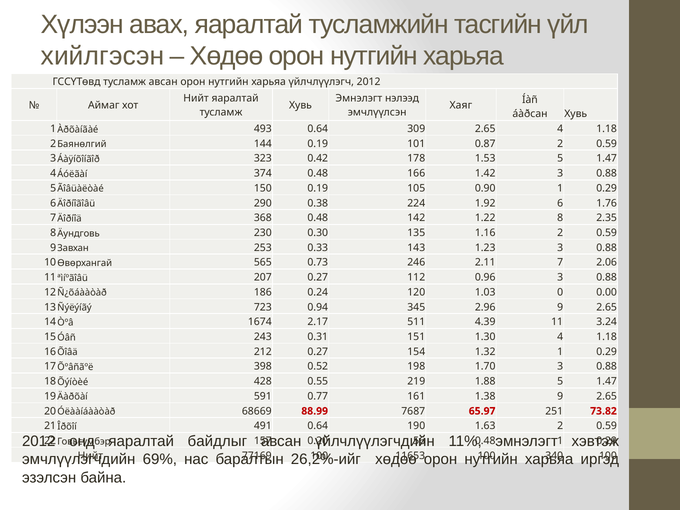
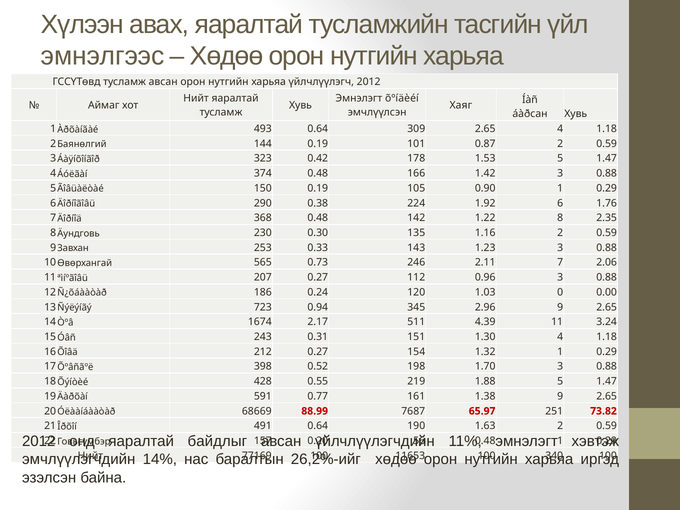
хийлгэсэн: хийлгэсэн -> эмнэлгээс (103, 56)
нэлээд: нэлээд -> õºíäèéí (402, 98)
69%: 69% -> 14% (160, 459)
